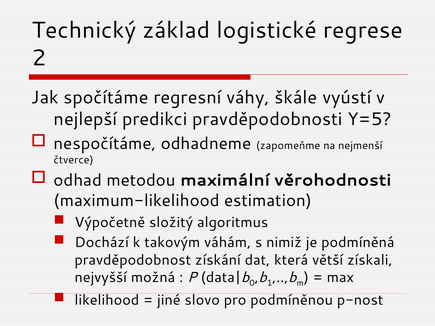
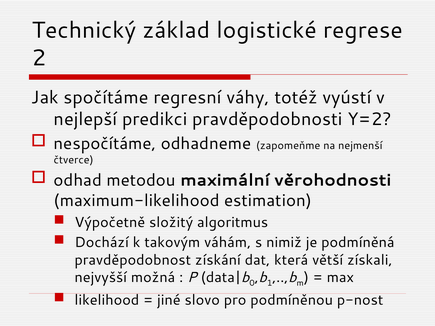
škále: škále -> totéž (296, 98)
Y=5: Y=5 -> Y=2 (370, 119)
